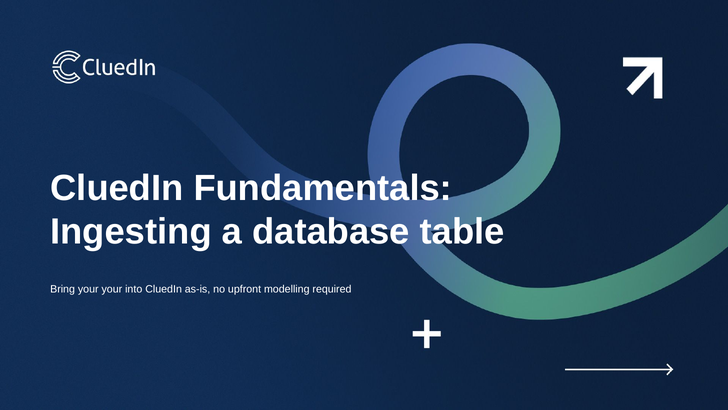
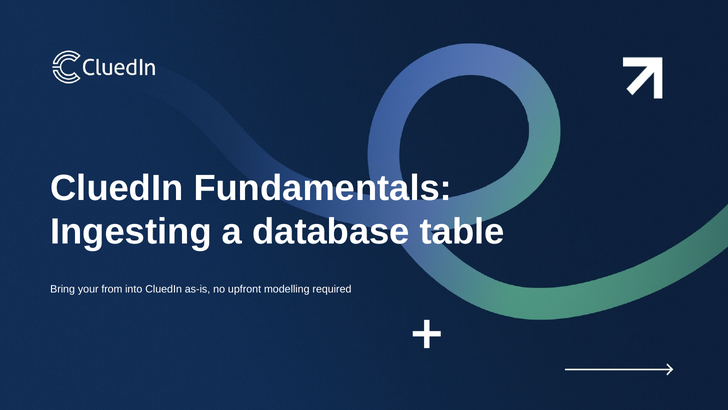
your your: your -> from (112, 289)
